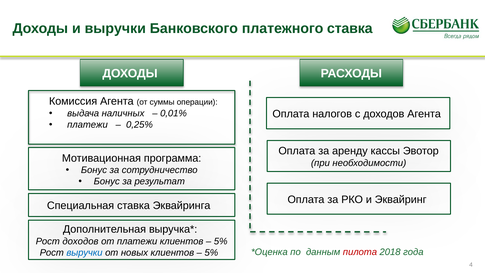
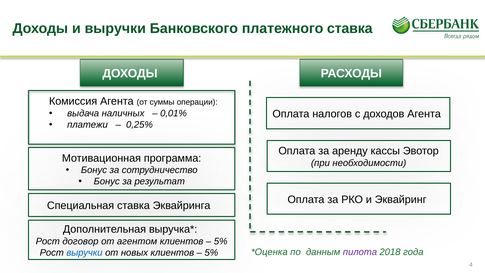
Рост доходов: доходов -> договор (80, 241)
от платежи: платежи -> агентом (137, 241)
пилота colour: red -> purple (360, 252)
